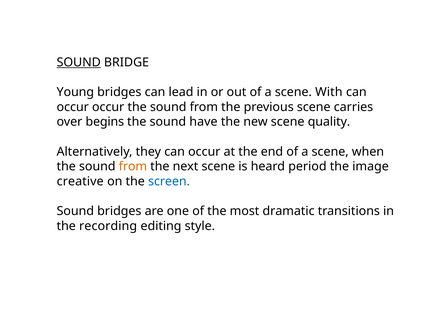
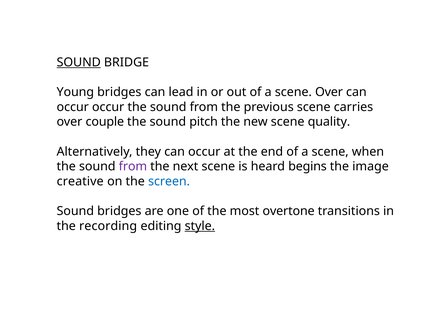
scene With: With -> Over (329, 92)
begins: begins -> couple (105, 122)
have: have -> pitch (204, 122)
from colour: orange -> purple (133, 167)
period: period -> begins (308, 167)
dramatic: dramatic -> overtone (289, 211)
style underline: none -> present (200, 226)
